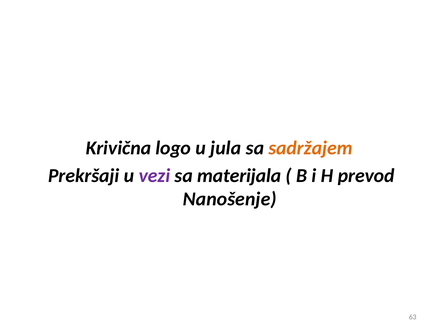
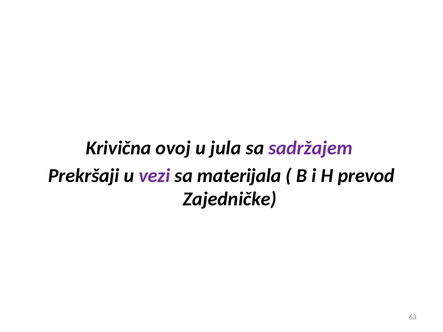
logo: logo -> ovoj (173, 148)
sadržajem colour: orange -> purple (311, 148)
Nanošenje: Nanošenje -> Zajedničke (230, 199)
